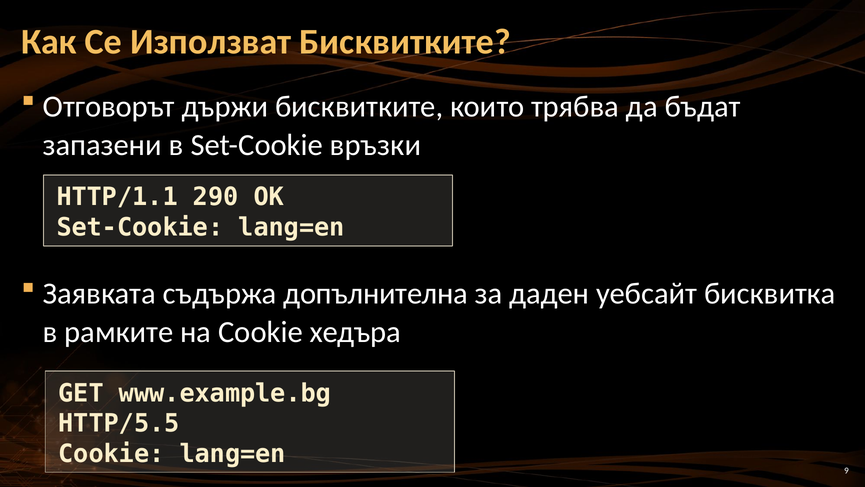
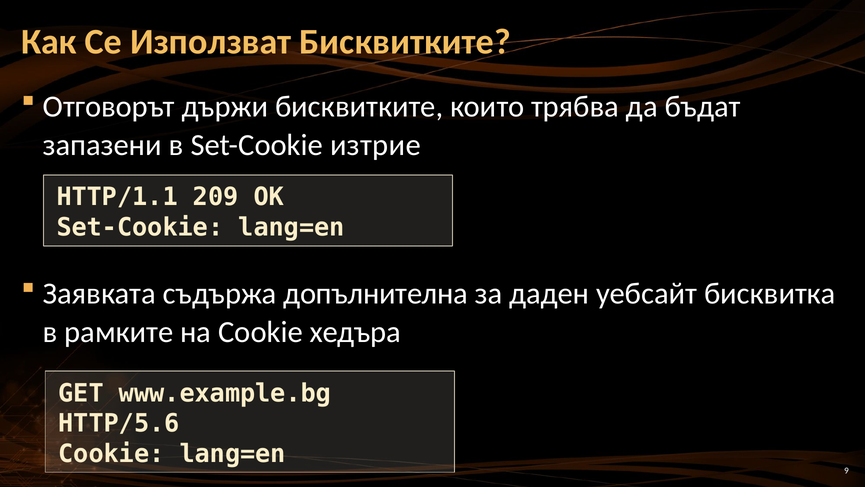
връзки: връзки -> изтрие (375, 145)
290: 290 -> 209 (216, 197)
HTTP/5.5: HTTP/5.5 -> HTTP/5.6 (119, 423)
